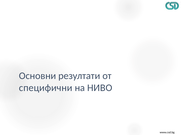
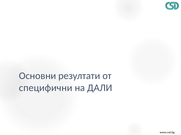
НИВО: НИВО -> ДАЛИ (100, 88)
